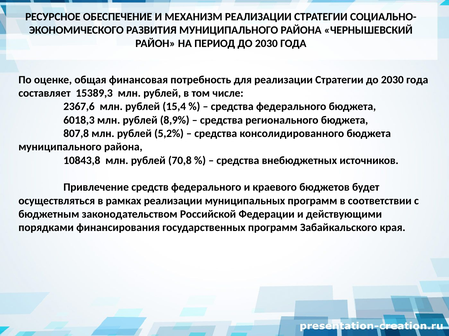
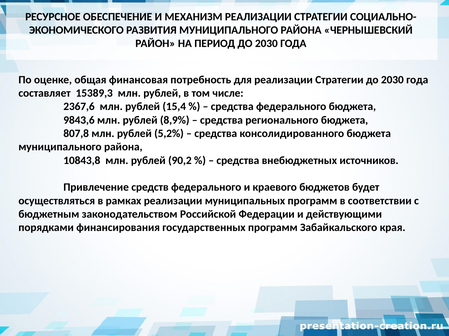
6018,3: 6018,3 -> 9843,6 (79, 120)
70,8: 70,8 -> 90,2 (180, 161)
